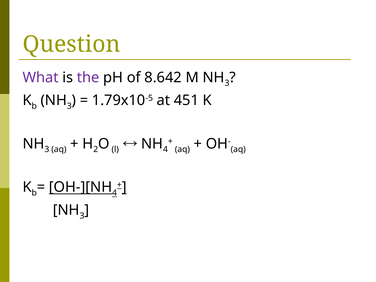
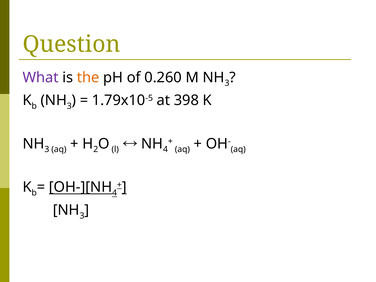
the colour: purple -> orange (88, 77)
8.642: 8.642 -> 0.260 (163, 77)
451: 451 -> 398 (186, 100)
